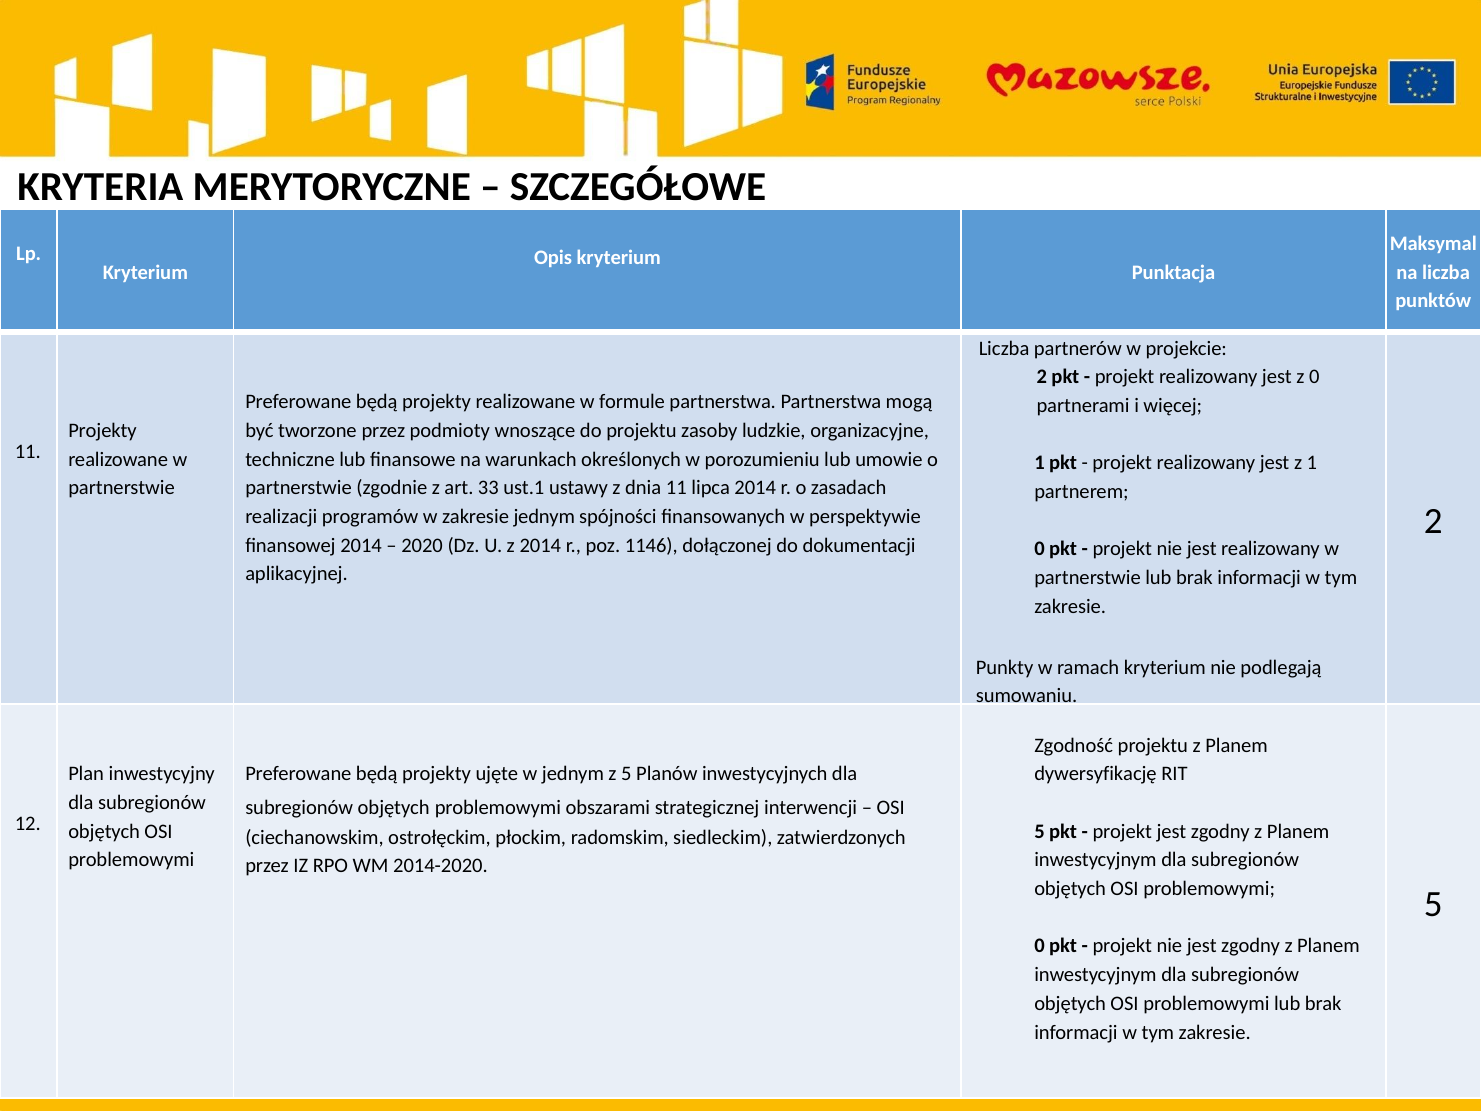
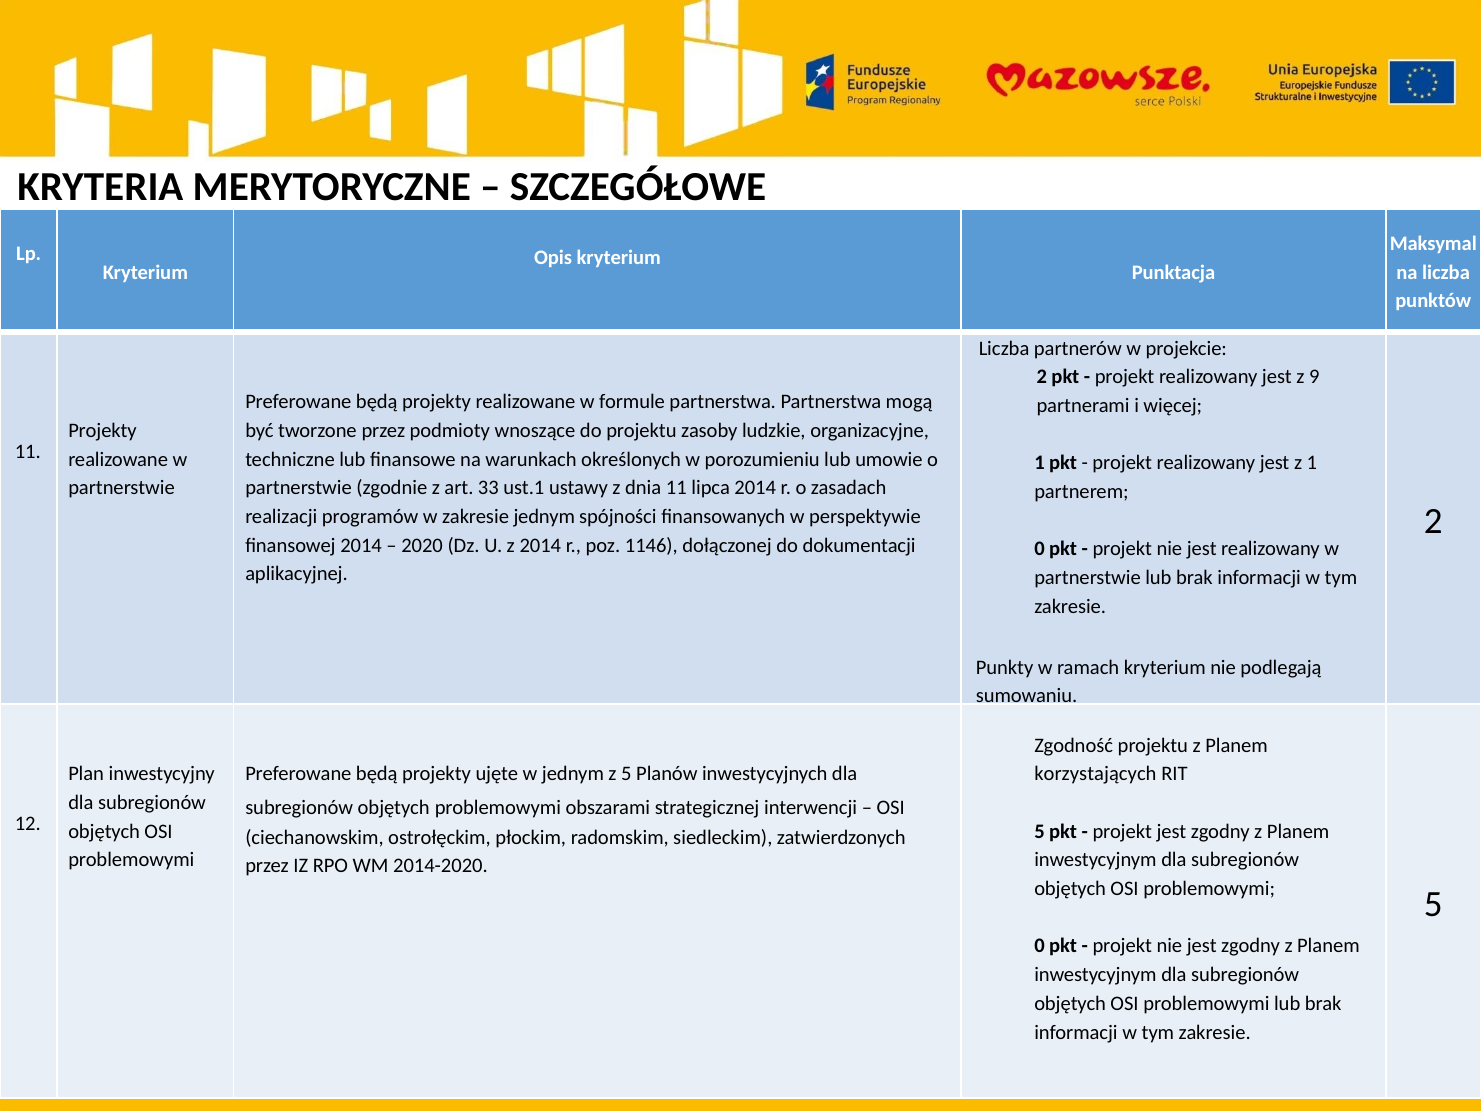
z 0: 0 -> 9 (1314, 377)
dywersyfikację: dywersyfikację -> korzystających (1095, 774)
